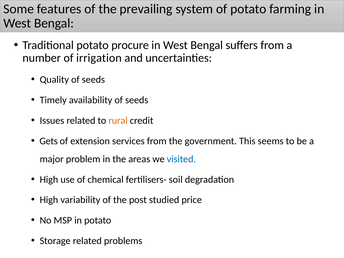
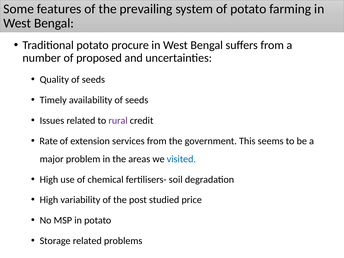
irrigation: irrigation -> proposed (99, 58)
rural colour: orange -> purple (118, 121)
Gets: Gets -> Rate (49, 141)
